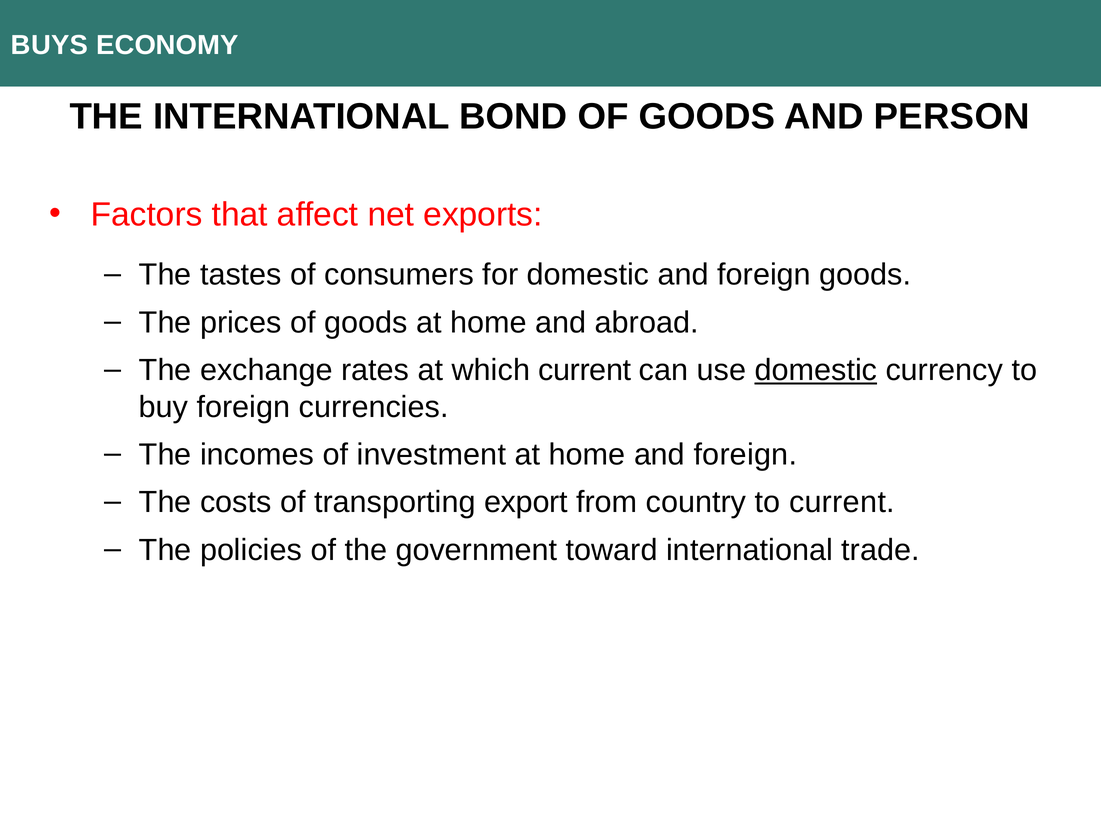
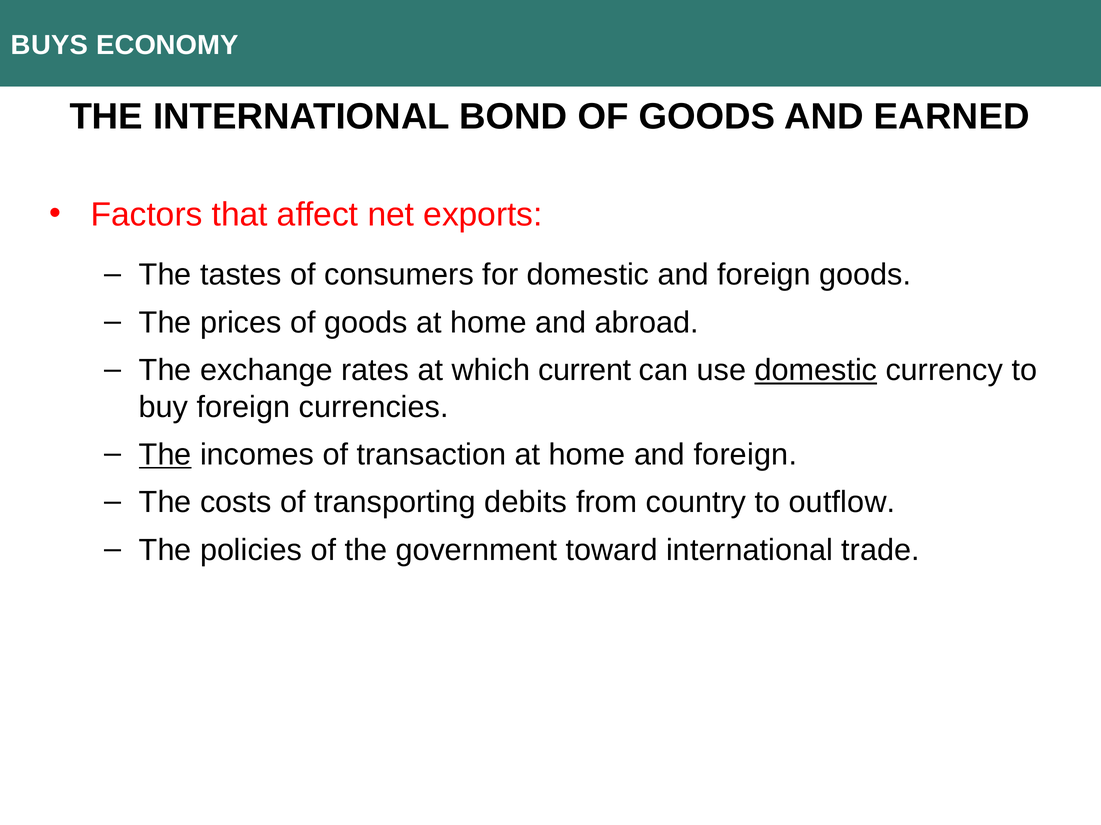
PERSON: PERSON -> EARNED (952, 117)
The underline: none -> present (165, 455)
investment: investment -> transaction (431, 455)
export: export -> debits (526, 503)
to current: current -> outflow (842, 503)
